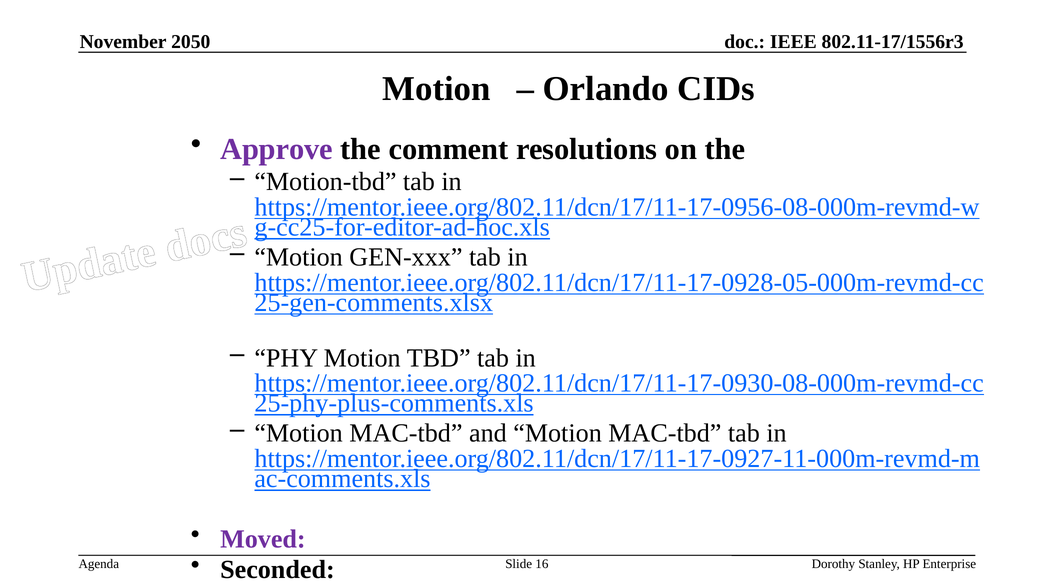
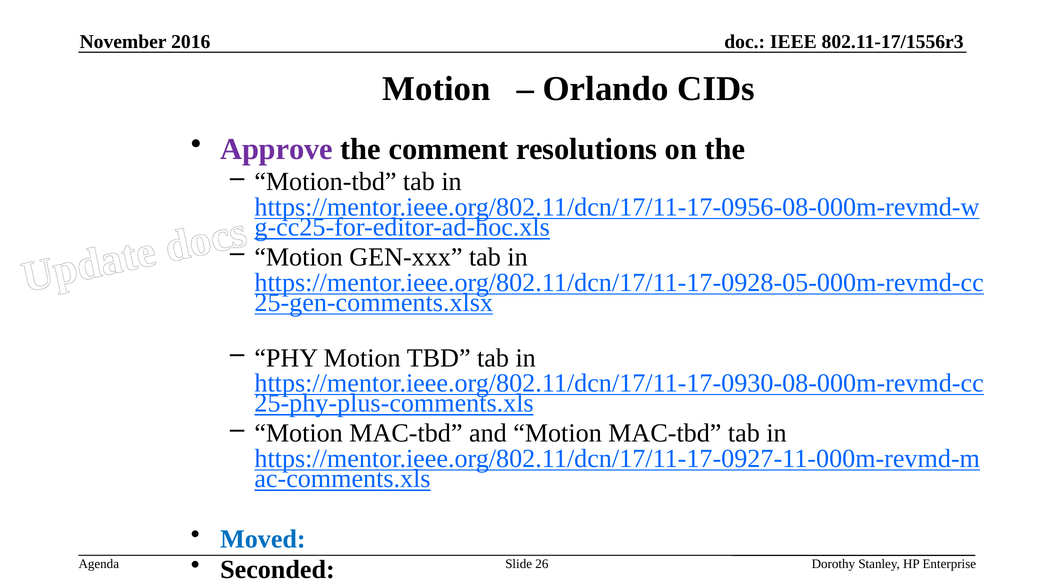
2050: 2050 -> 2016 (191, 42)
Moved colour: purple -> blue (263, 539)
16: 16 -> 26 (542, 564)
